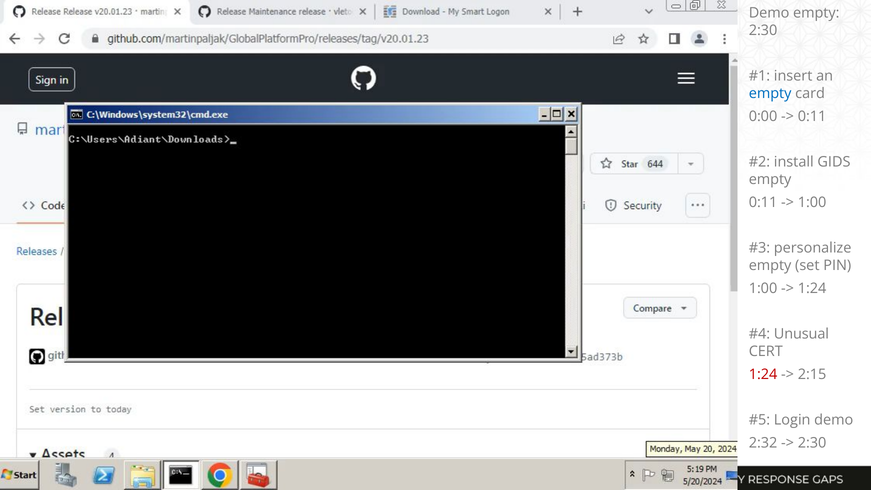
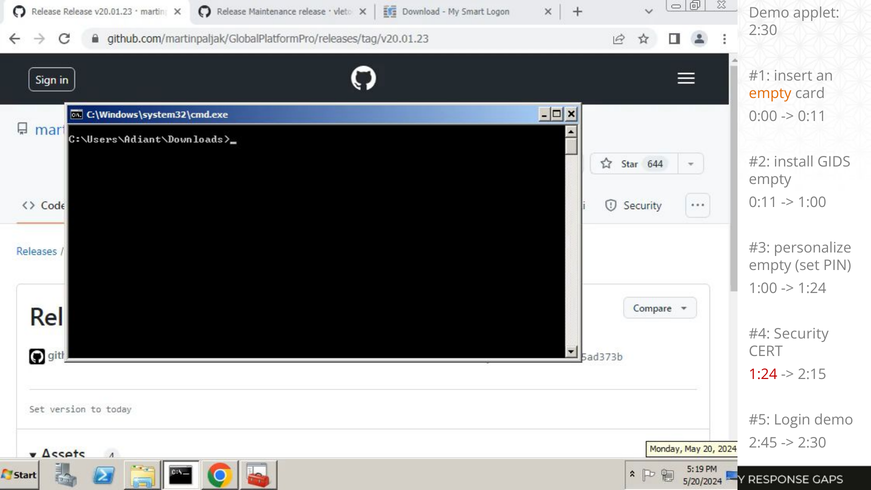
Demo empty: empty -> applet (816, 13)
empty colour: blue -> orange (770, 94)
Unusual: Unusual -> Security (801, 334)
2:32: 2:32 -> 2:45 (763, 443)
